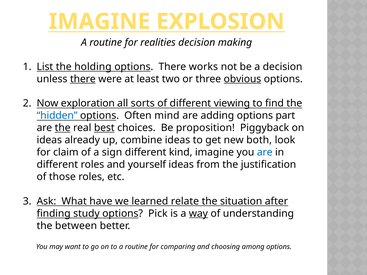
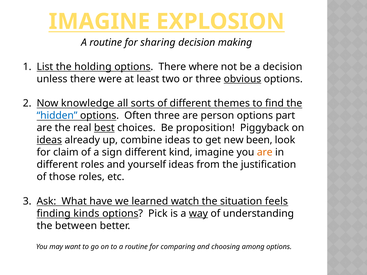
realities: realities -> sharing (158, 42)
works: works -> where (204, 67)
there underline: present -> none (83, 79)
exploration: exploration -> knowledge (88, 103)
viewing: viewing -> themes (232, 103)
Often mind: mind -> three (167, 116)
adding: adding -> person (217, 116)
the underline: present -> none (63, 128)
ideas underline: none -> present (49, 140)
both: both -> been (259, 140)
are colour: blue -> orange (265, 152)
relate: relate -> watch (185, 201)
after: after -> feels (276, 201)
study: study -> kinds (86, 214)
